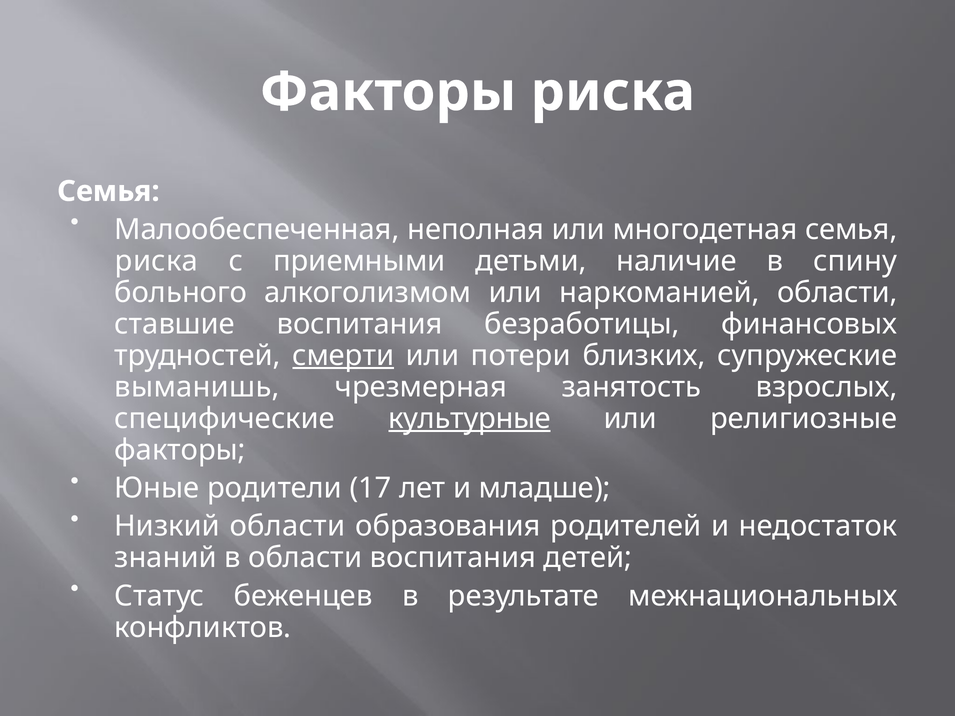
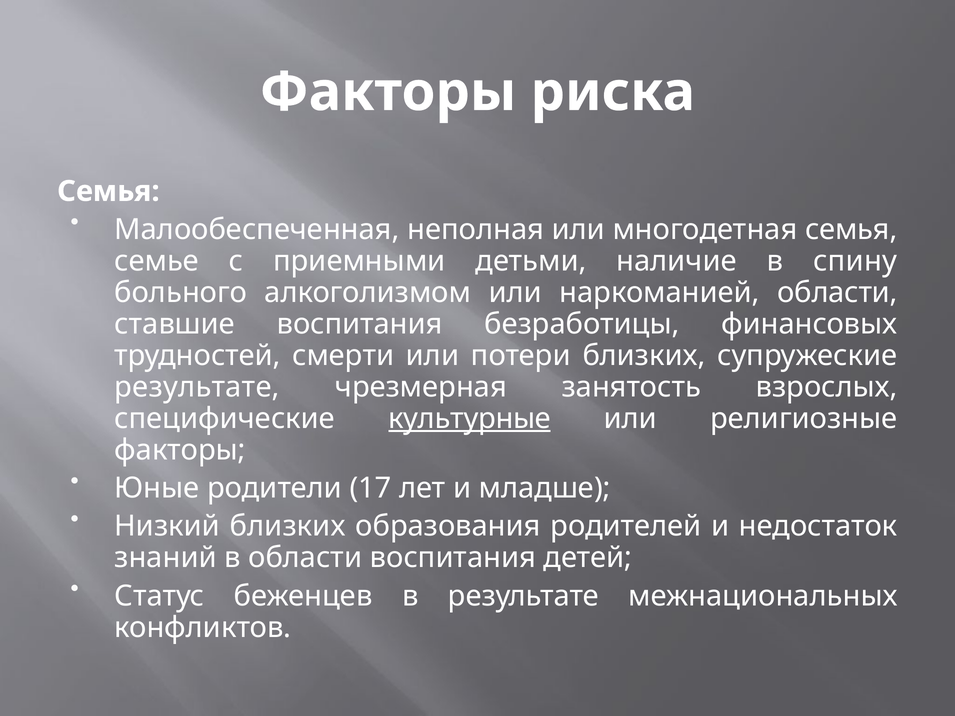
риска: риска -> семье (157, 261)
смерти underline: present -> none (343, 356)
выманишь: выманишь -> результате (197, 387)
Низкий области: области -> близких (288, 527)
